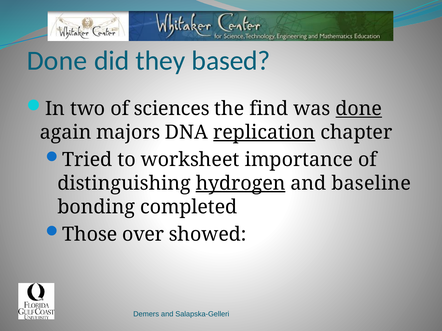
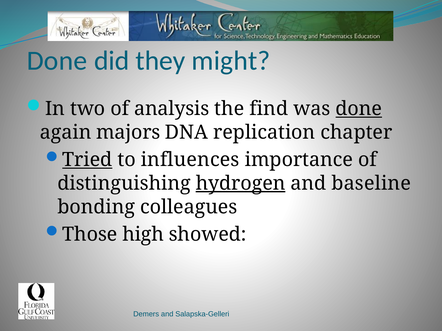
based: based -> might (231, 61)
sciences: sciences -> analysis (172, 109)
replication underline: present -> none (264, 133)
Tried underline: none -> present (87, 160)
worksheet: worksheet -> influences (190, 160)
completed: completed -> colleagues (189, 207)
over: over -> high (143, 235)
